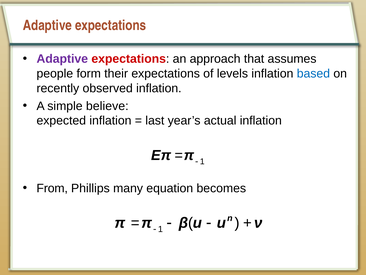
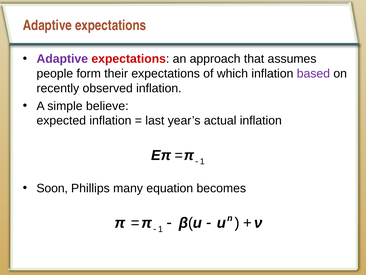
levels: levels -> which (232, 73)
based colour: blue -> purple (313, 73)
From: From -> Soon (52, 188)
